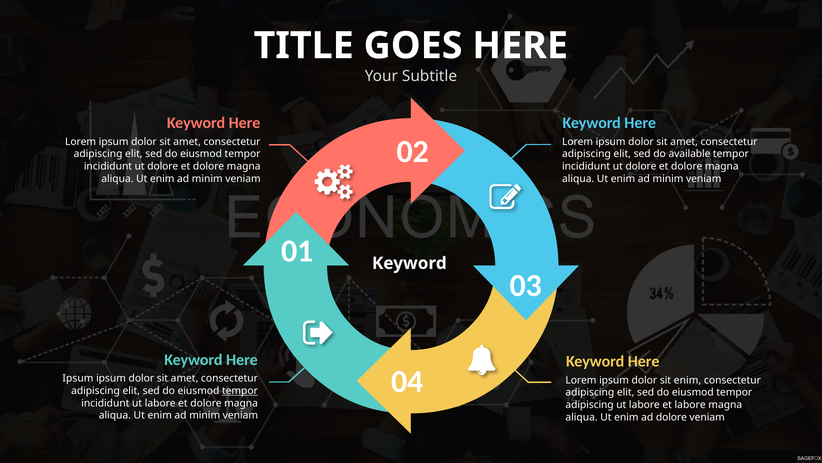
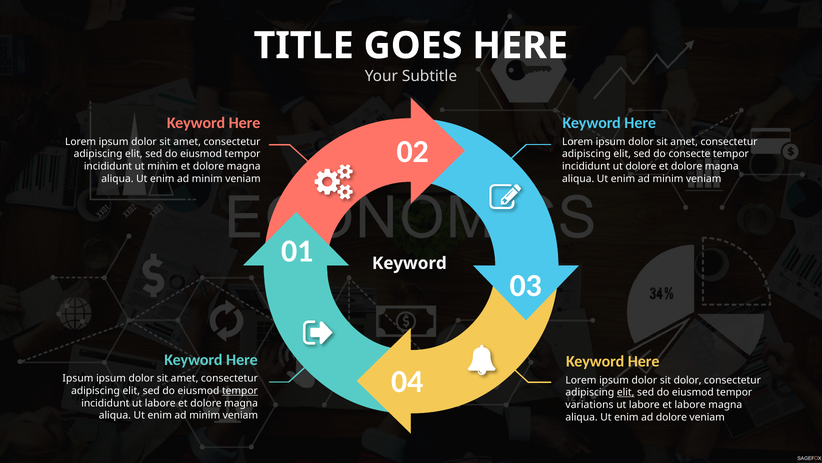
available: available -> consecte (689, 154)
dolore: dolore -> minim (163, 166)
sit enim: enim -> dolor (688, 380)
elit underline: none -> present (626, 392)
adipiscing: adipiscing -> variations (590, 404)
